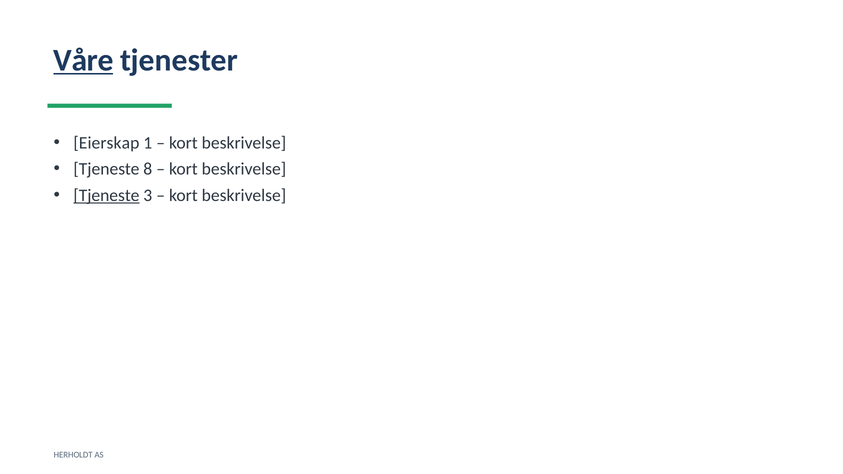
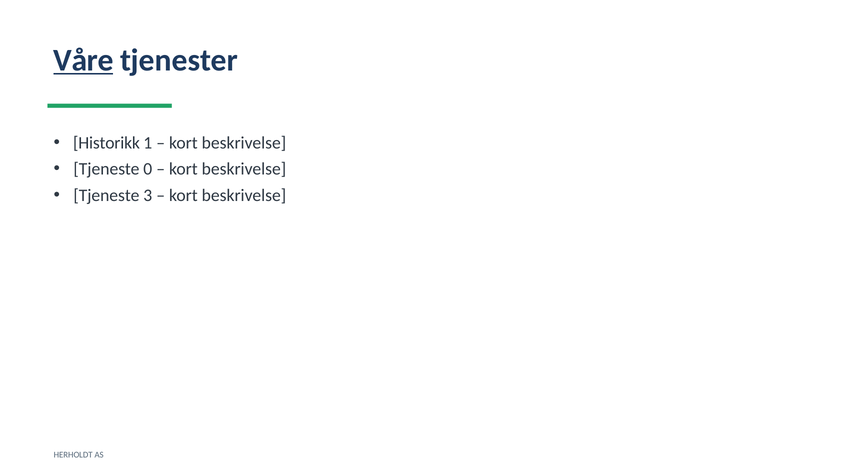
Eierskap: Eierskap -> Historikk (107, 143)
8: 8 -> 0 (148, 169)
Tjeneste underline: present -> none (106, 195)
